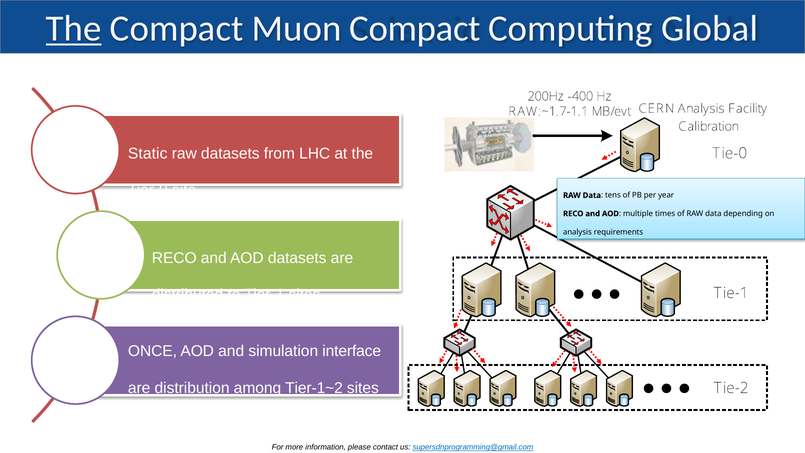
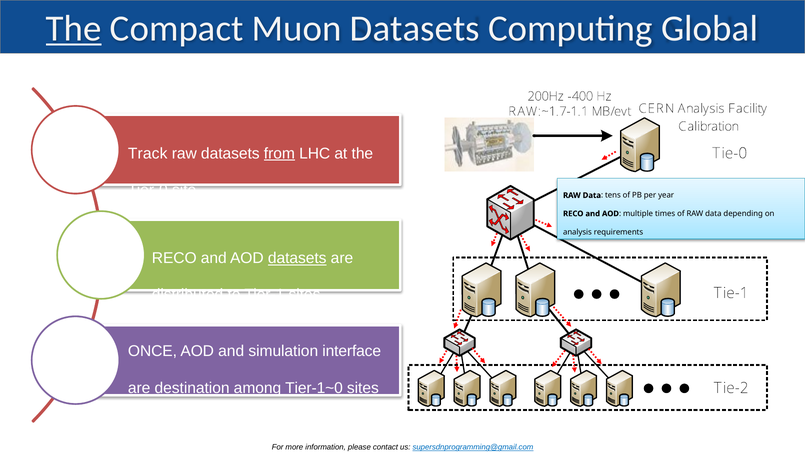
Muon Compact: Compact -> Datasets (415, 29)
Static: Static -> Track (148, 153)
from underline: none -> present (279, 153)
datasets underline: none -> present (297, 258)
distribution: distribution -> destination (192, 388)
Tier-1~2: Tier-1~2 -> Tier-1~0 (314, 388)
